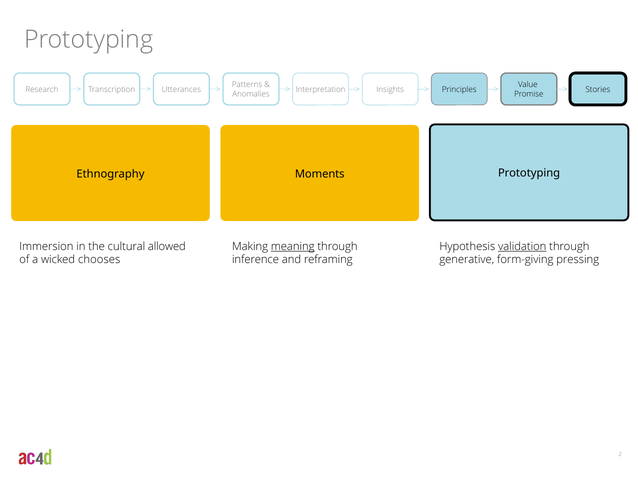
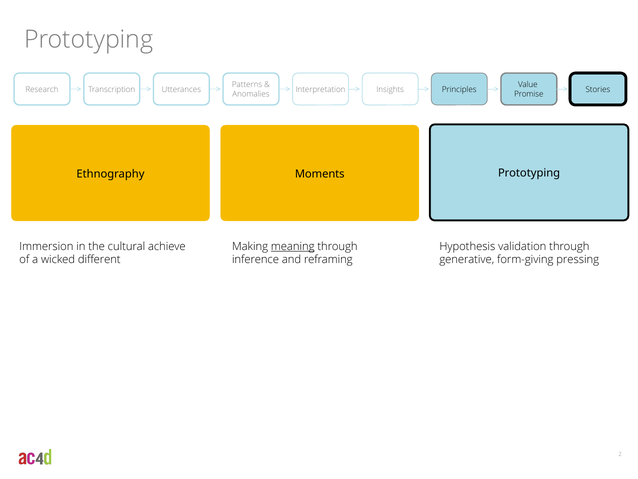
allowed: allowed -> achieve (167, 246)
validation underline: present -> none (522, 246)
chooses: chooses -> different (99, 260)
